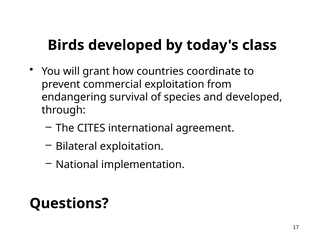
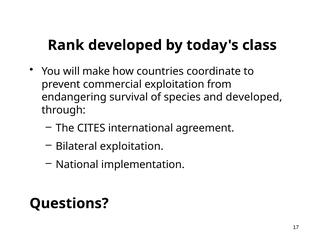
Birds: Birds -> Rank (66, 45)
grant: grant -> make (96, 72)
